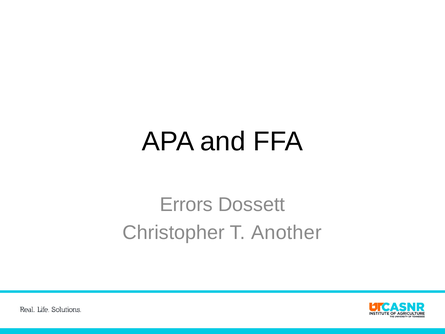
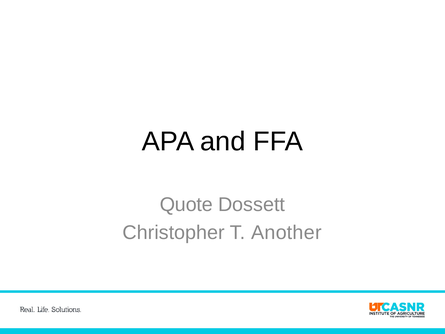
Errors: Errors -> Quote (186, 205)
